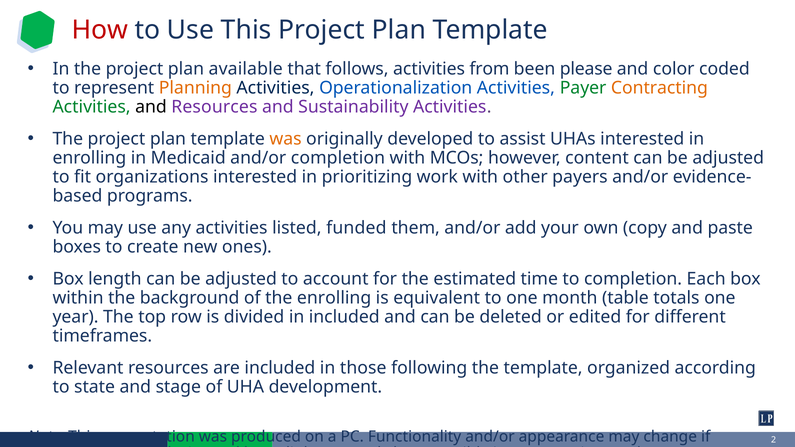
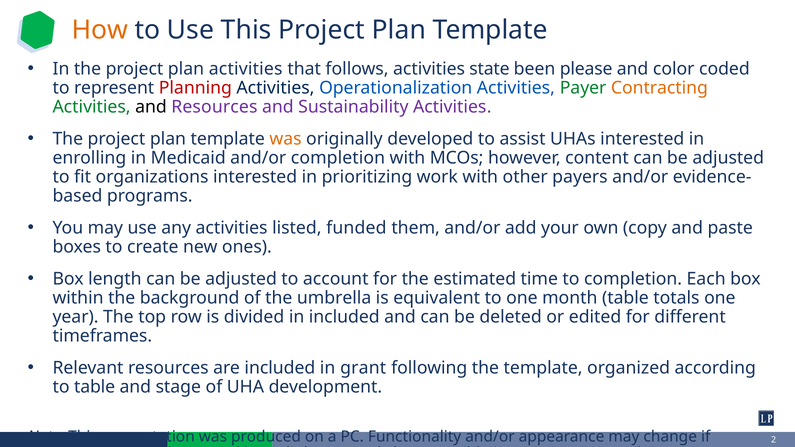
How colour: red -> orange (100, 30)
plan available: available -> activities (246, 69)
from: from -> state (489, 69)
Planning colour: orange -> red (195, 88)
the enrolling: enrolling -> umbrella (334, 298)
those: those -> grant (363, 368)
to state: state -> table (95, 387)
